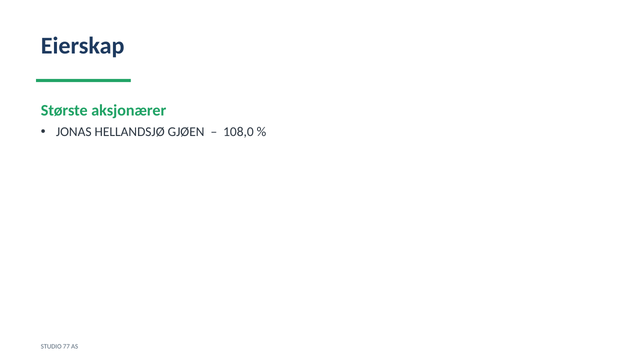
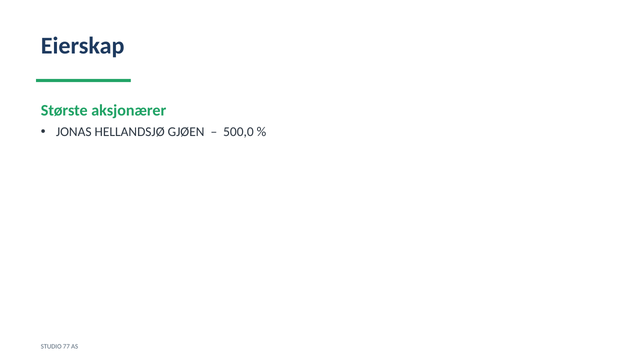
108,0: 108,0 -> 500,0 (238, 132)
